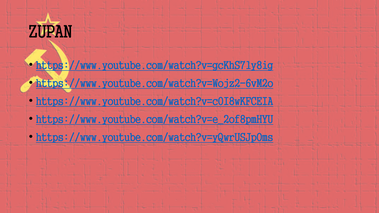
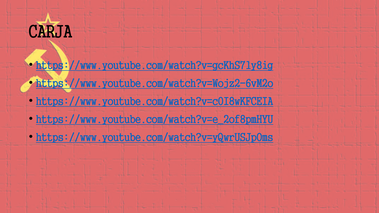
ZUPAN: ZUPAN -> CARJA (51, 32)
